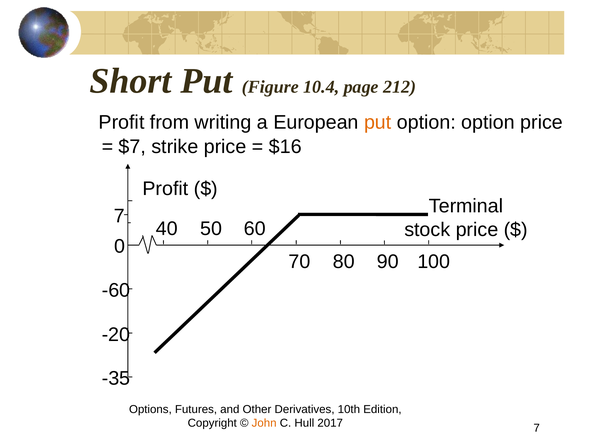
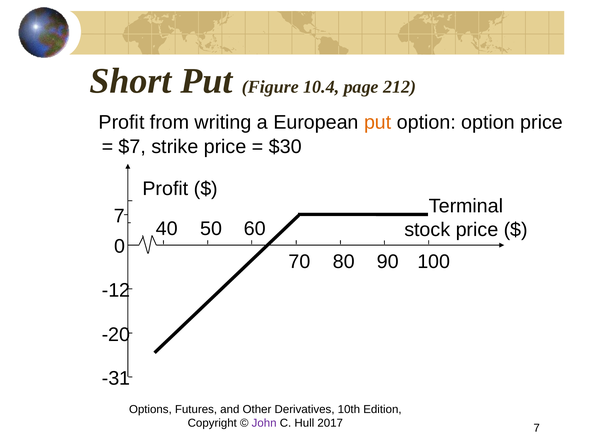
$16: $16 -> $30 (285, 147)
-60: -60 -> -12 (116, 291)
-35: -35 -> -31 (116, 379)
John colour: orange -> purple (264, 424)
